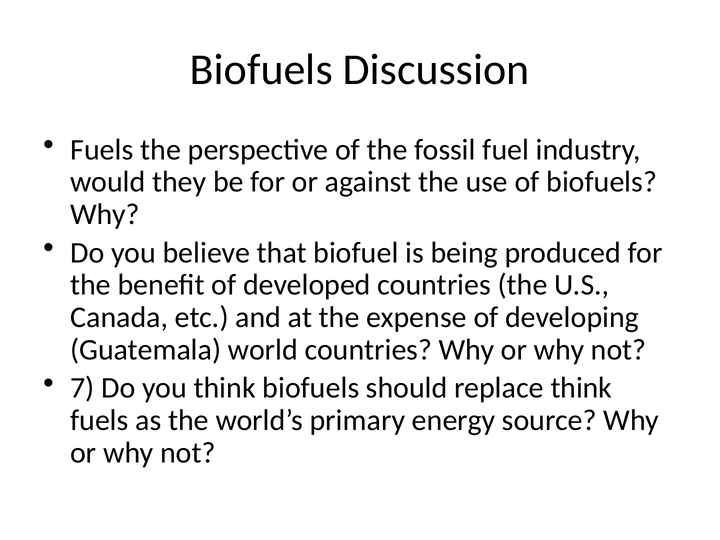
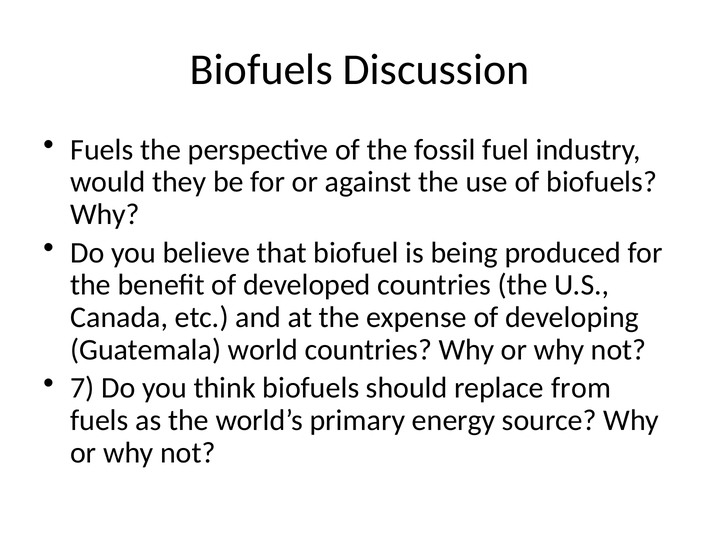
replace think: think -> from (581, 388)
